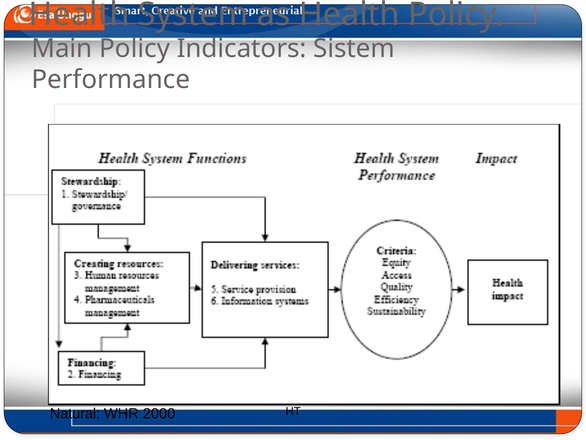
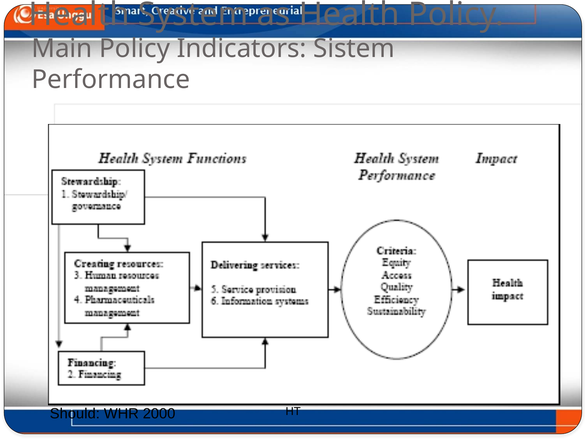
Natural: Natural -> Should (75, 413)
